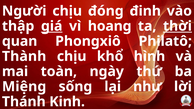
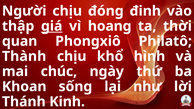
thời underline: present -> none (177, 26)
toàn: toàn -> chúc (59, 72)
Miệng: Miệng -> Khoan (24, 87)
